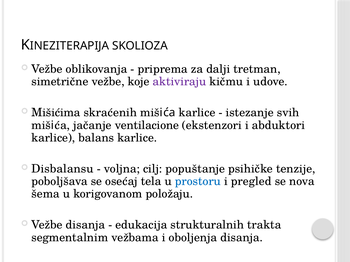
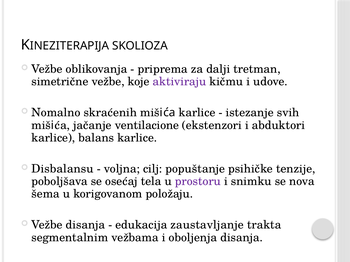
Mišićima: Mišićima -> Nomalno (56, 113)
prostoru colour: blue -> purple (198, 182)
pregled: pregled -> snimku (251, 182)
strukturalnih: strukturalnih -> zaustavljanje (207, 225)
